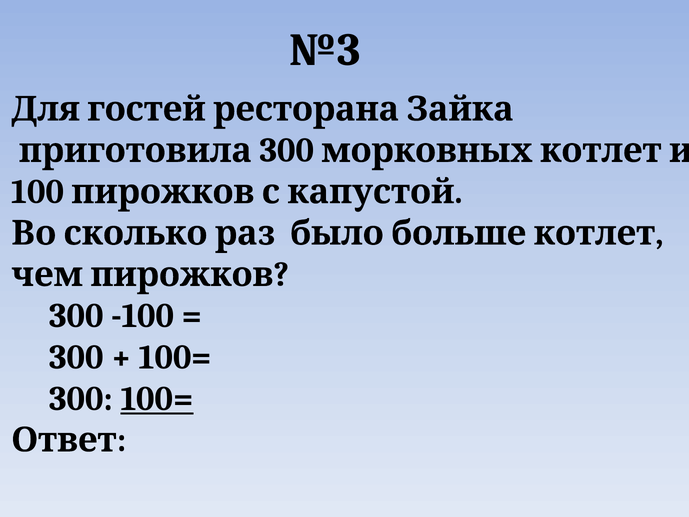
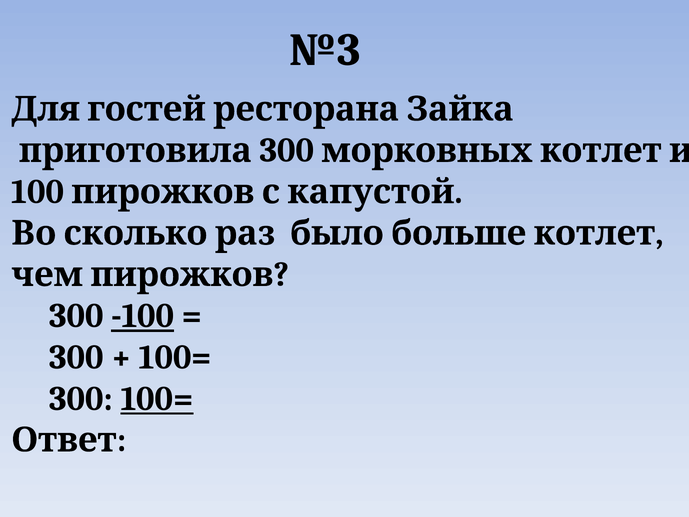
-100 underline: none -> present (143, 316)
